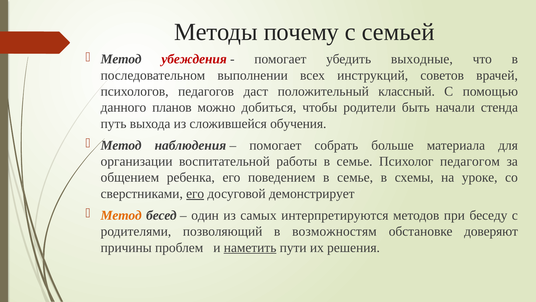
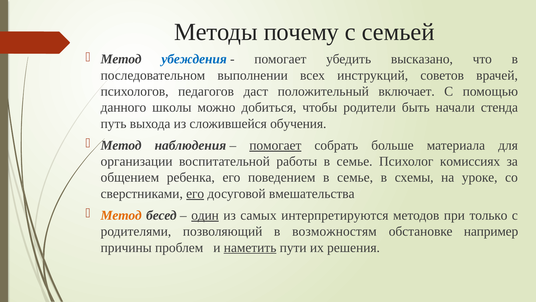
убеждения colour: red -> blue (194, 59)
выходные: выходные -> высказано (422, 59)
классный: классный -> включает (407, 91)
планов: планов -> школы (172, 107)
помогает underline: none -> present (275, 145)
педагогом: педагогом -> комиссиях (470, 161)
демонстрирует: демонстрирует -> вмешательства (312, 193)
один underline: none -> present (205, 215)
беседу: беседу -> только (488, 215)
доверяют: доверяют -> например (491, 231)
